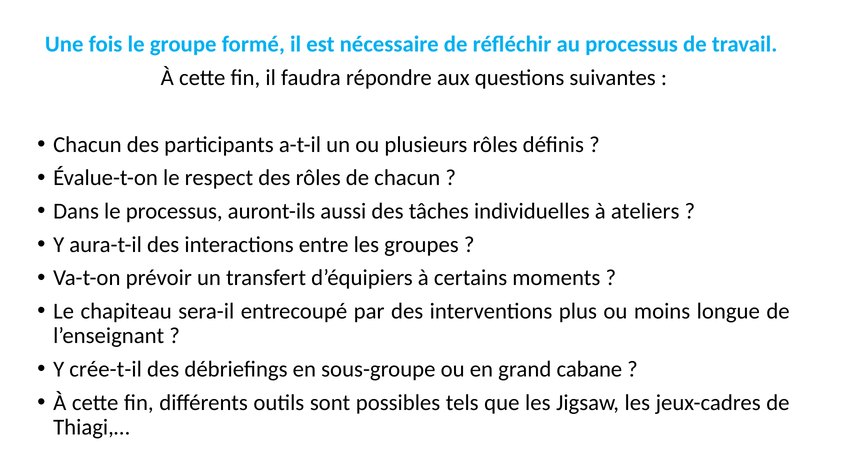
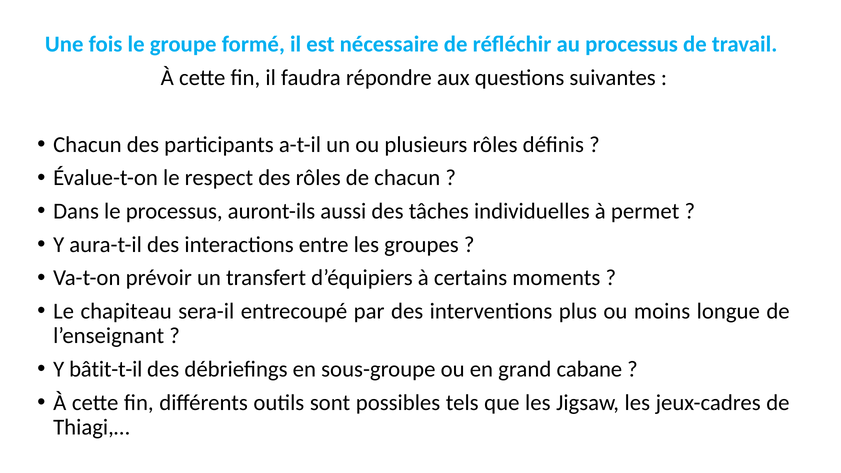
ateliers: ateliers -> permet (645, 211)
crée-t-il: crée-t-il -> bâtit-t-il (106, 369)
